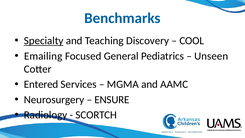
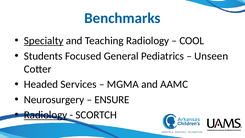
Teaching Discovery: Discovery -> Radiology (148, 41)
Emailing: Emailing -> Students (43, 56)
Entered: Entered -> Headed (41, 84)
Radiology underline: none -> present (46, 115)
